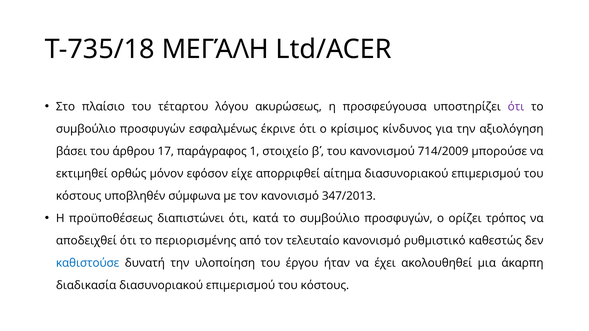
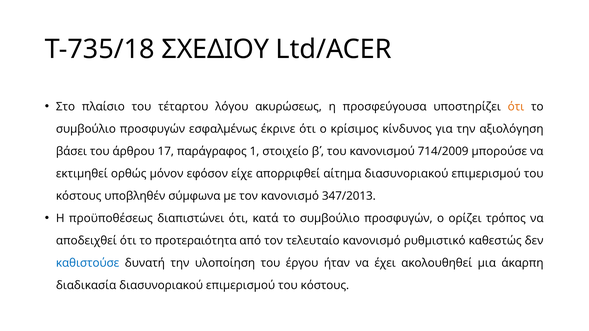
ΜΕΓΆΛΗ: ΜΕΓΆΛΗ -> ΣΧΕΔΙΟΥ (215, 49)
ότι colour: purple -> orange (516, 107)
περιορισμένης: περιορισμένης -> προτεραιότητα (196, 241)
